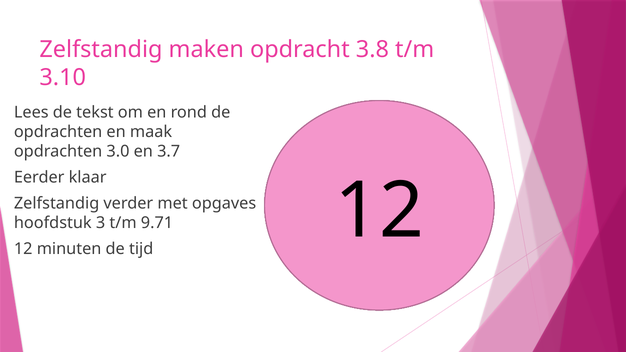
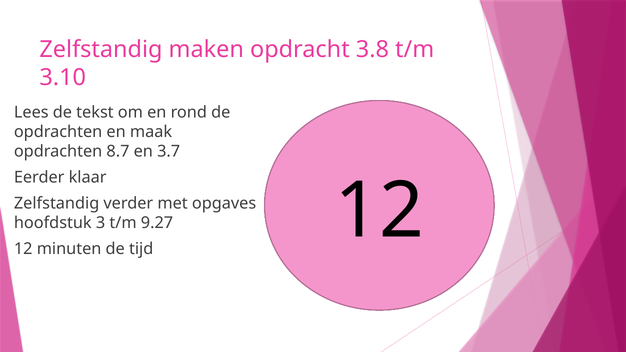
3.0: 3.0 -> 8.7 (118, 151)
9.71: 9.71 -> 9.27 (157, 223)
